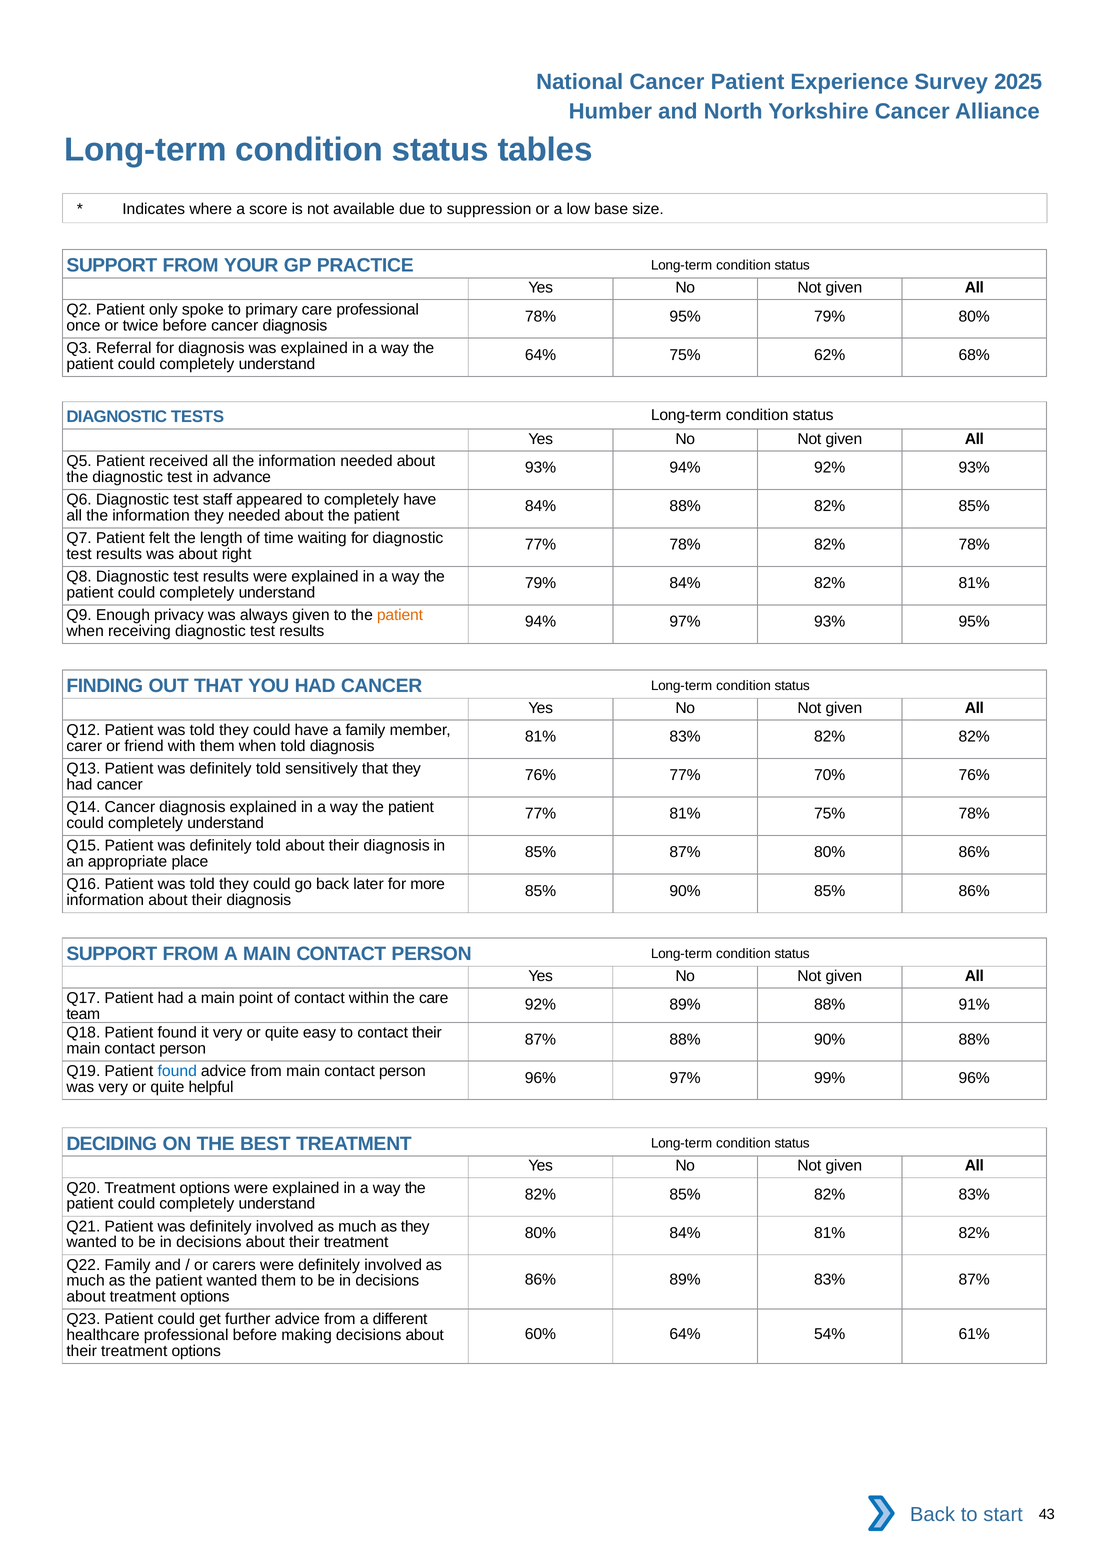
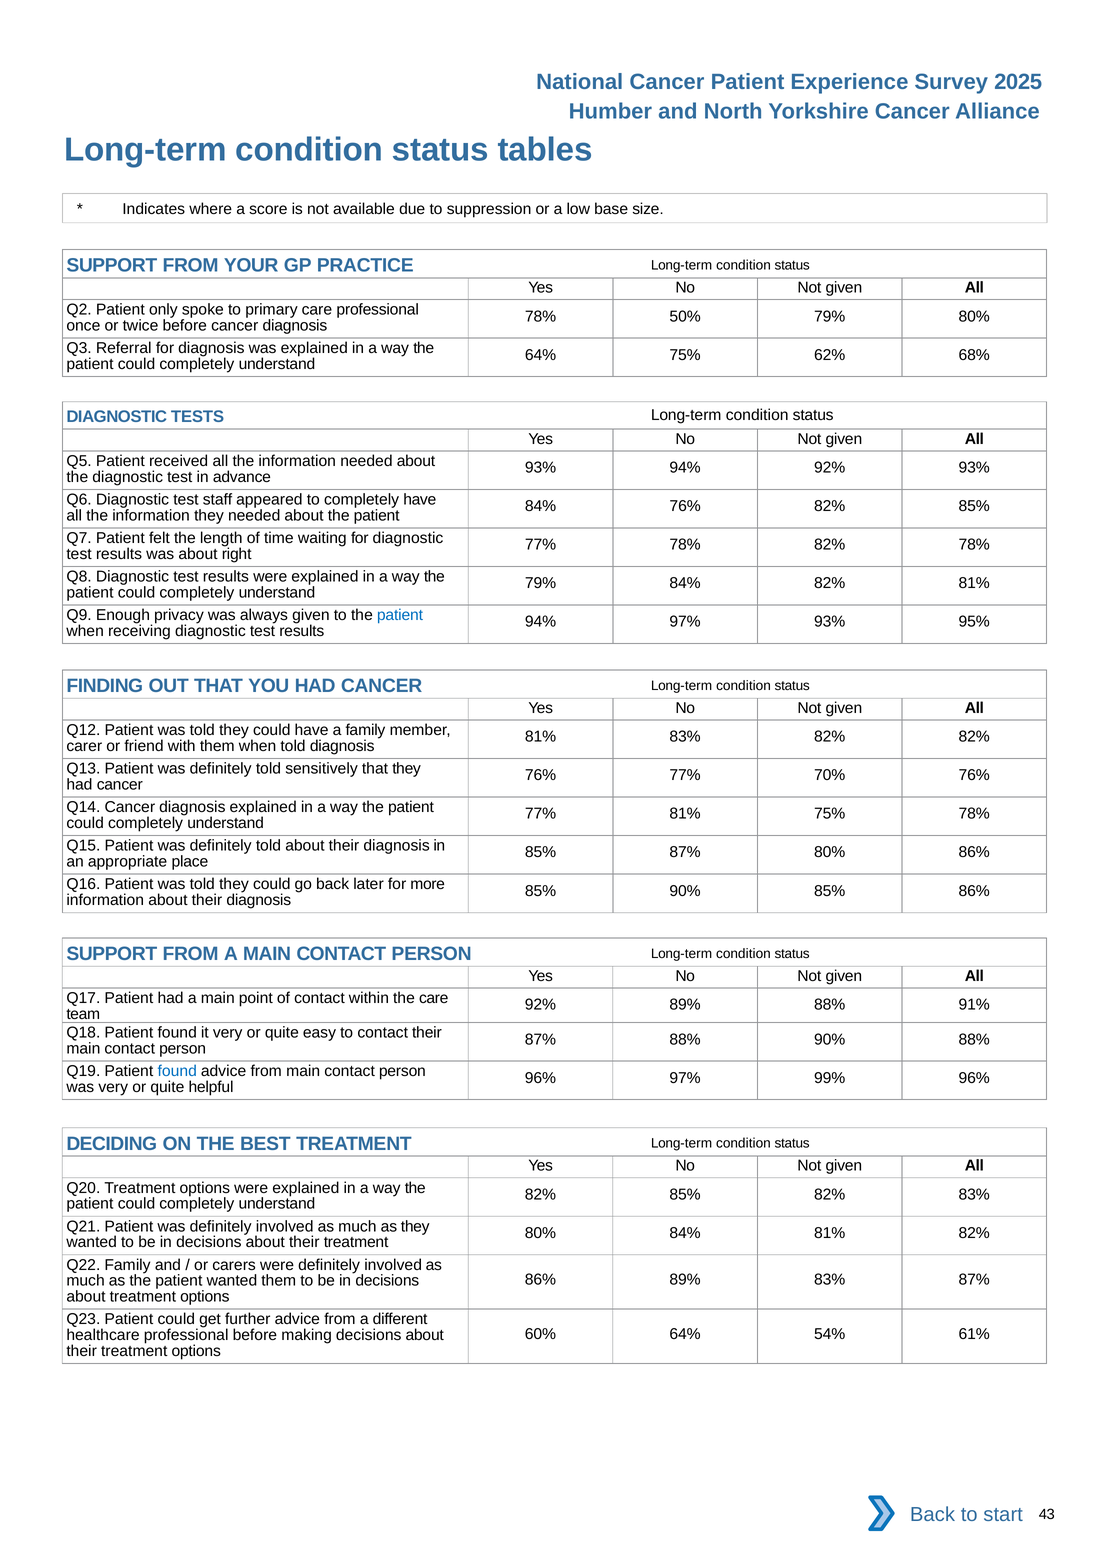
78% 95%: 95% -> 50% (685, 317)
84% 88%: 88% -> 76% (685, 506)
patient colour: orange -> blue (400, 615)
